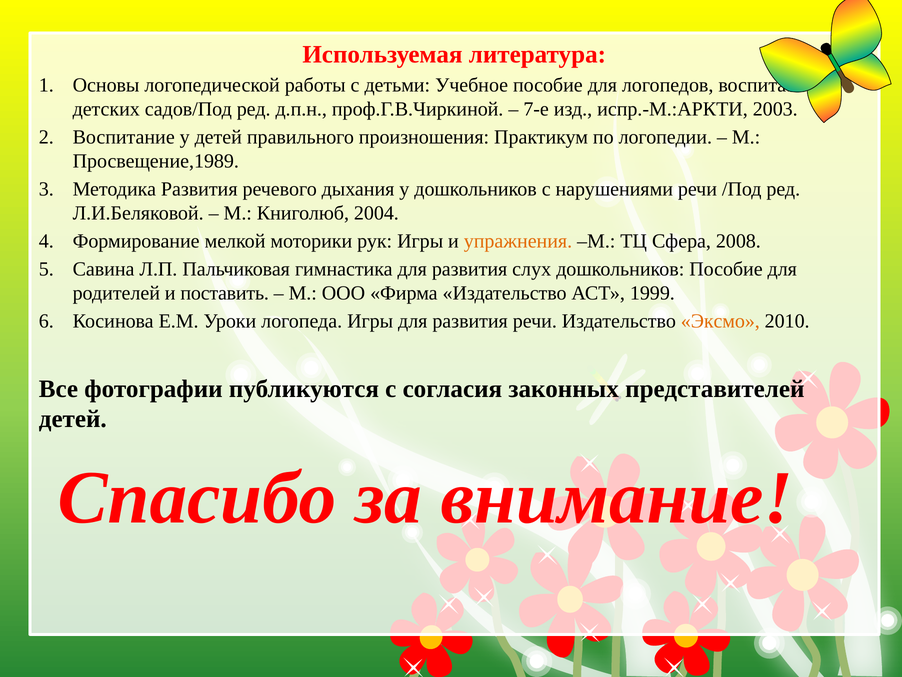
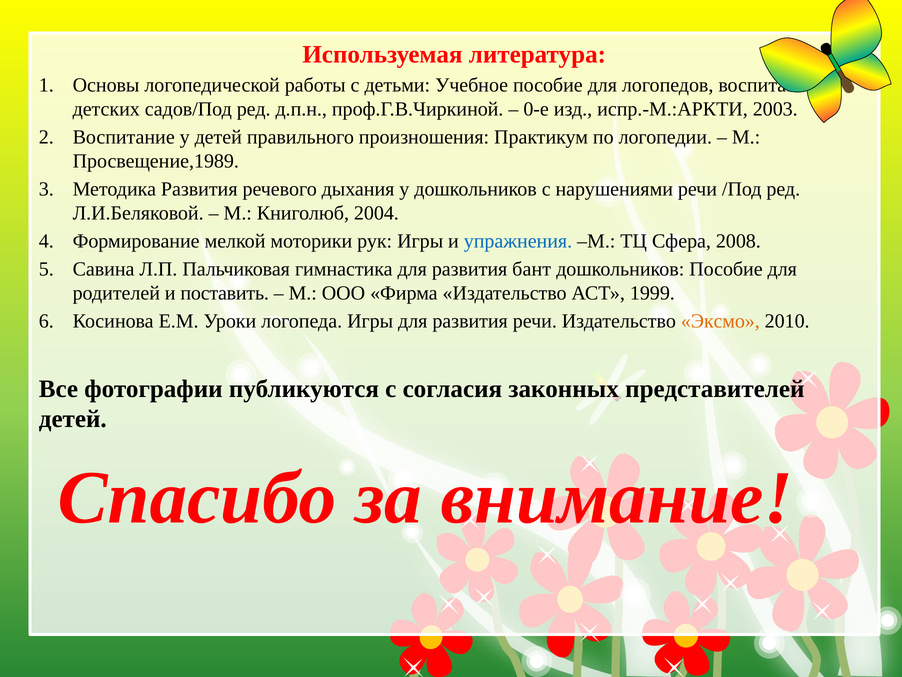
7-е: 7-е -> 0-е (536, 109)
упражнения colour: orange -> blue (518, 241)
слух: слух -> бант (532, 269)
